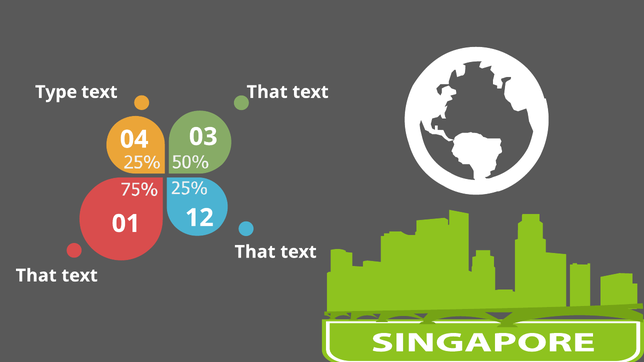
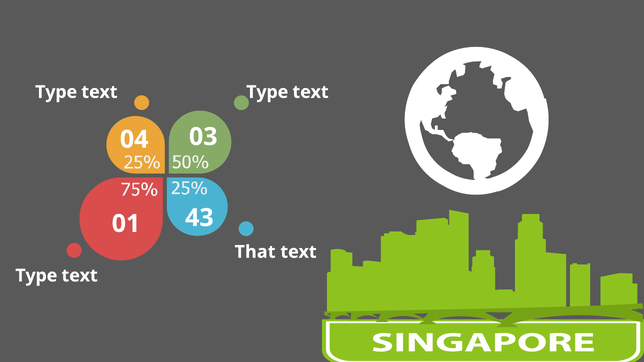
That: That -> Type (267, 92)
12: 12 -> 43 (199, 218)
That: That -> Type (36, 276)
